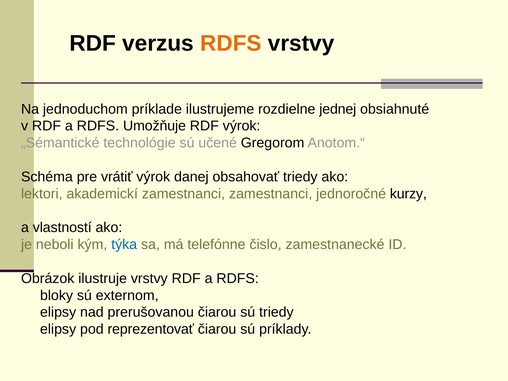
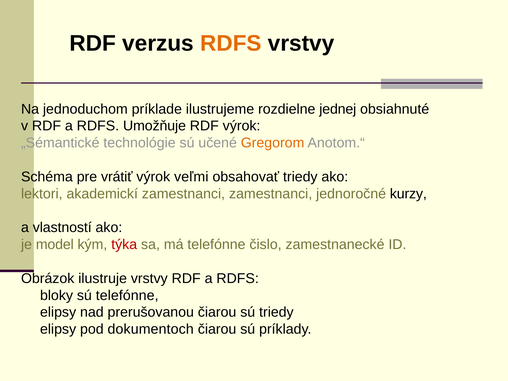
Gregorom colour: black -> orange (273, 143)
danej: danej -> veľmi (191, 177)
neboli: neboli -> model (55, 245)
týka colour: blue -> red (124, 245)
sú externom: externom -> telefónne (127, 295)
reprezentovať: reprezentovať -> dokumentoch (151, 329)
